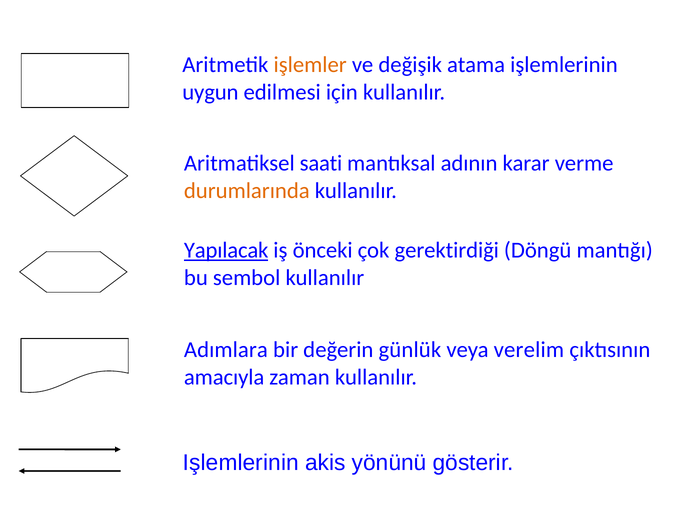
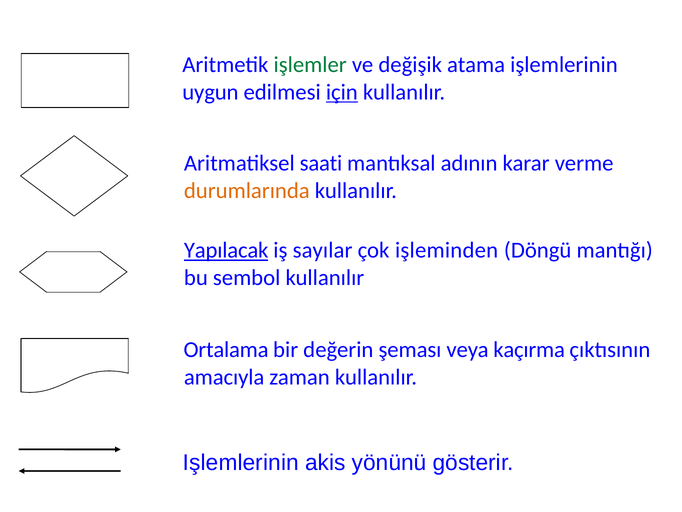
işlemler colour: orange -> green (310, 65)
için underline: none -> present (342, 92)
önceki: önceki -> sayılar (323, 250)
gerektirdiği: gerektirdiği -> işleminden (447, 250)
Adımlara: Adımlara -> Ortalama (226, 349)
günlük: günlük -> şeması (410, 349)
verelim: verelim -> kaçırma (529, 349)
